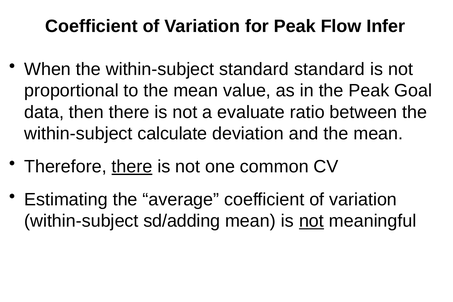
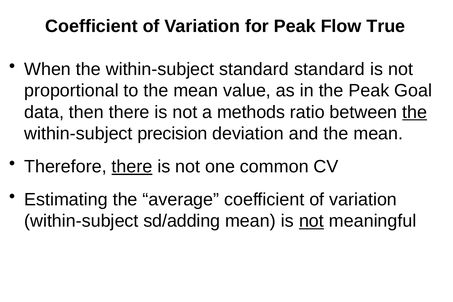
Infer: Infer -> True (386, 26)
evaluate: evaluate -> methods (251, 112)
the underline: none -> present (415, 112)
calculate: calculate -> precision (172, 134)
